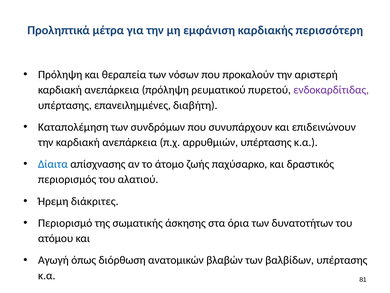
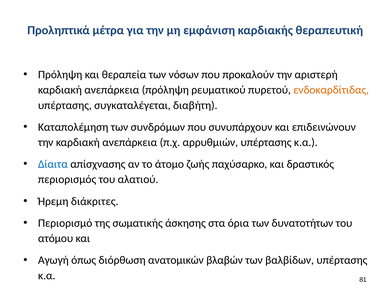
περισσότερη: περισσότερη -> θεραπευτική (329, 30)
ενδοκαρδίτιδας colour: purple -> orange (331, 90)
επανειλημμένες: επανειλημμένες -> συγκαταλέγεται (132, 105)
